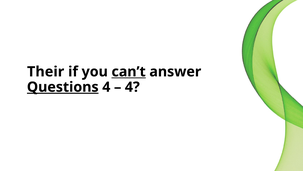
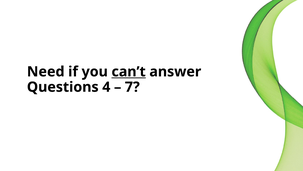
Their: Their -> Need (46, 71)
Questions underline: present -> none (63, 87)
4: 4 -> 7 (132, 87)
